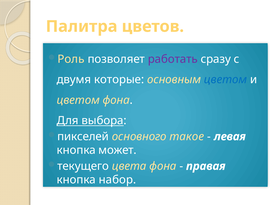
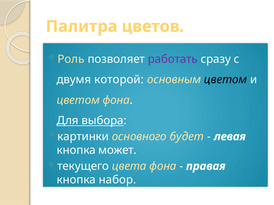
которые: которые -> которой (119, 80)
цветом colour: blue -> black (225, 80)
пикселей: пикселей -> картинки (83, 137)
такое: такое -> будет (187, 137)
